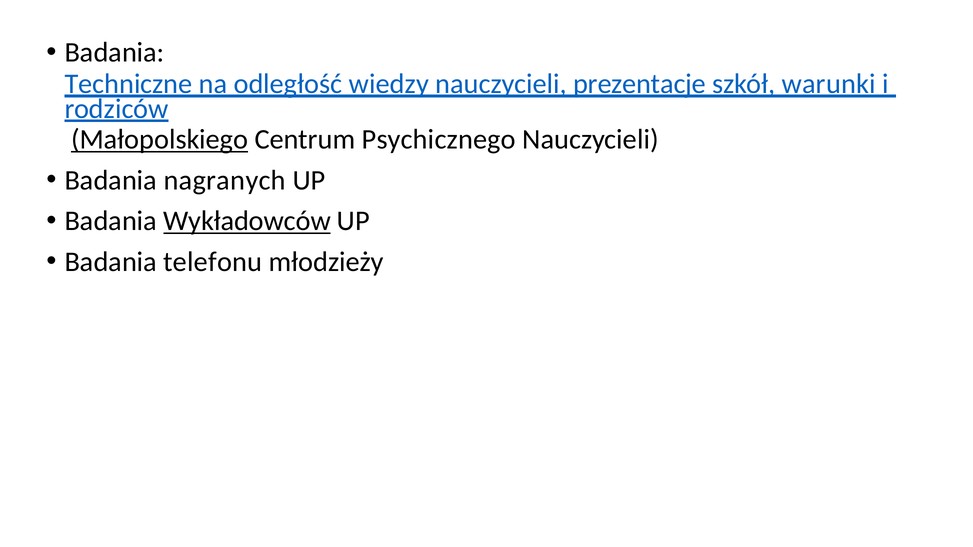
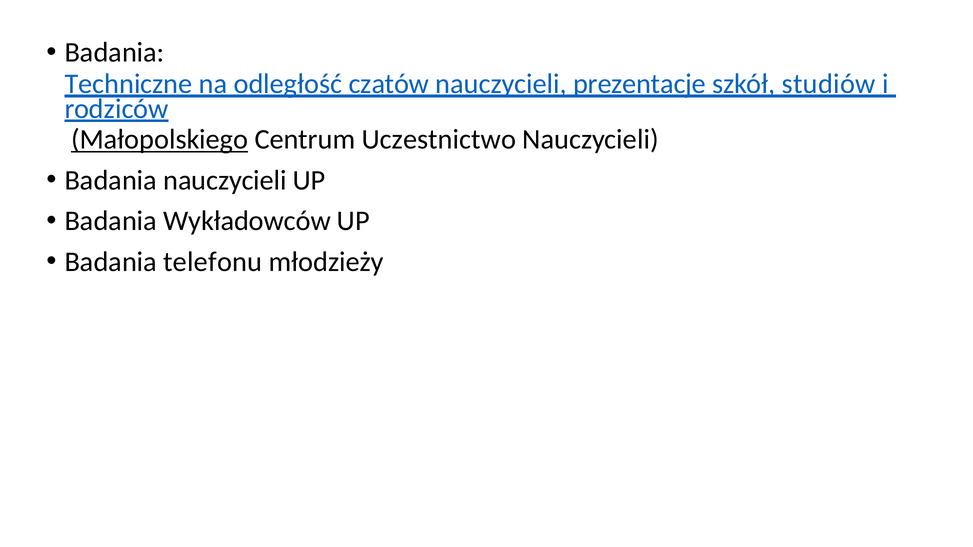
wiedzy: wiedzy -> czatów (389, 84)
warunki: warunki -> studiów (829, 84)
Psychicznego: Psychicznego -> Uczestnictwo (439, 139)
Badania nagranych: nagranych -> nauczycieli (225, 180)
Wykładowców underline: present -> none (247, 221)
